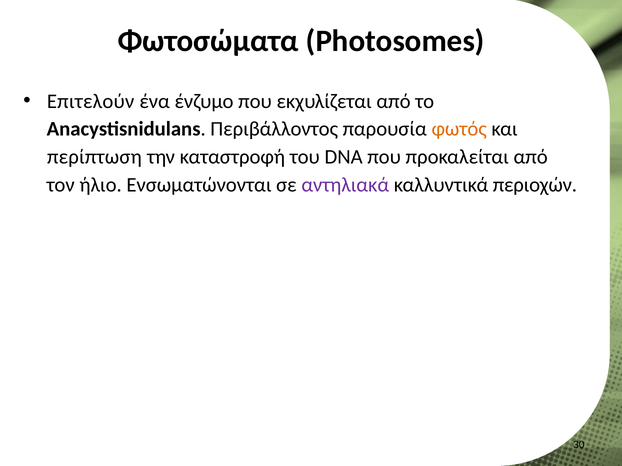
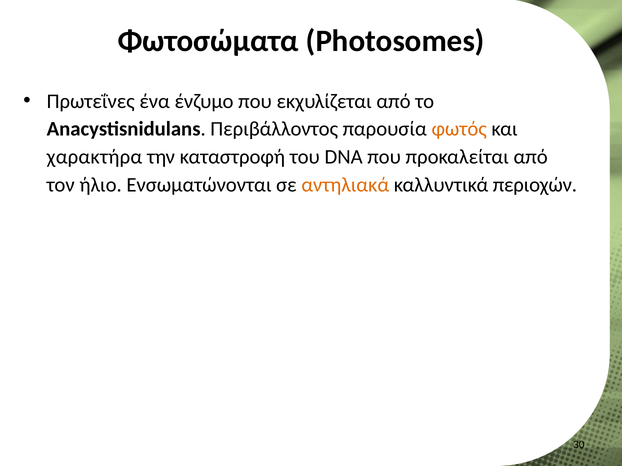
Επιτελούν: Επιτελούν -> Πρωτεΐνες (91, 101)
περίπτωση: περίπτωση -> χαρακτήρα (94, 157)
αντηλιακά colour: purple -> orange (345, 185)
